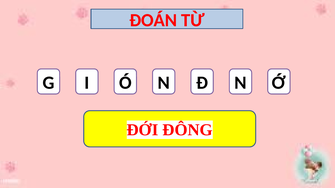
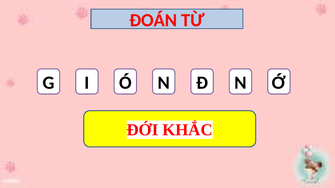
ĐÔNG: ĐÔNG -> KHẮC (188, 130)
